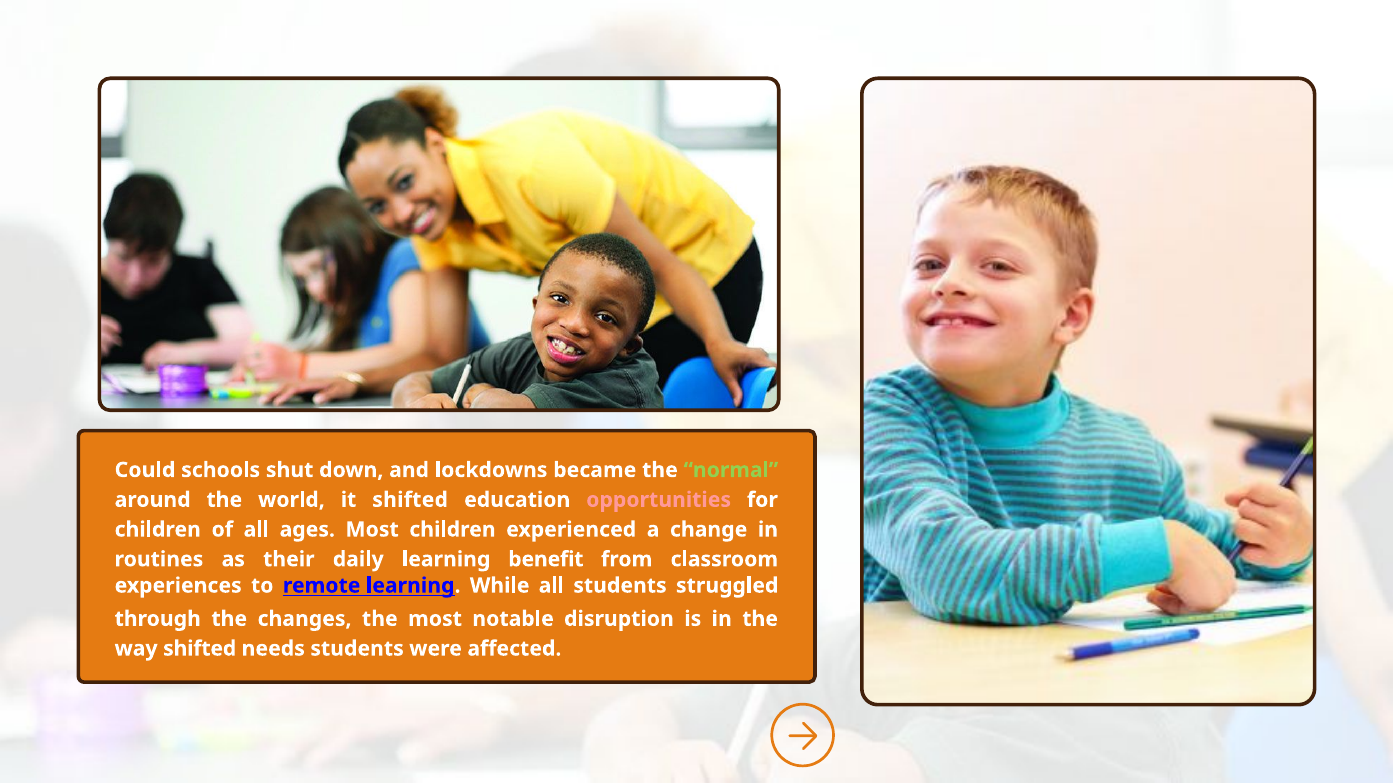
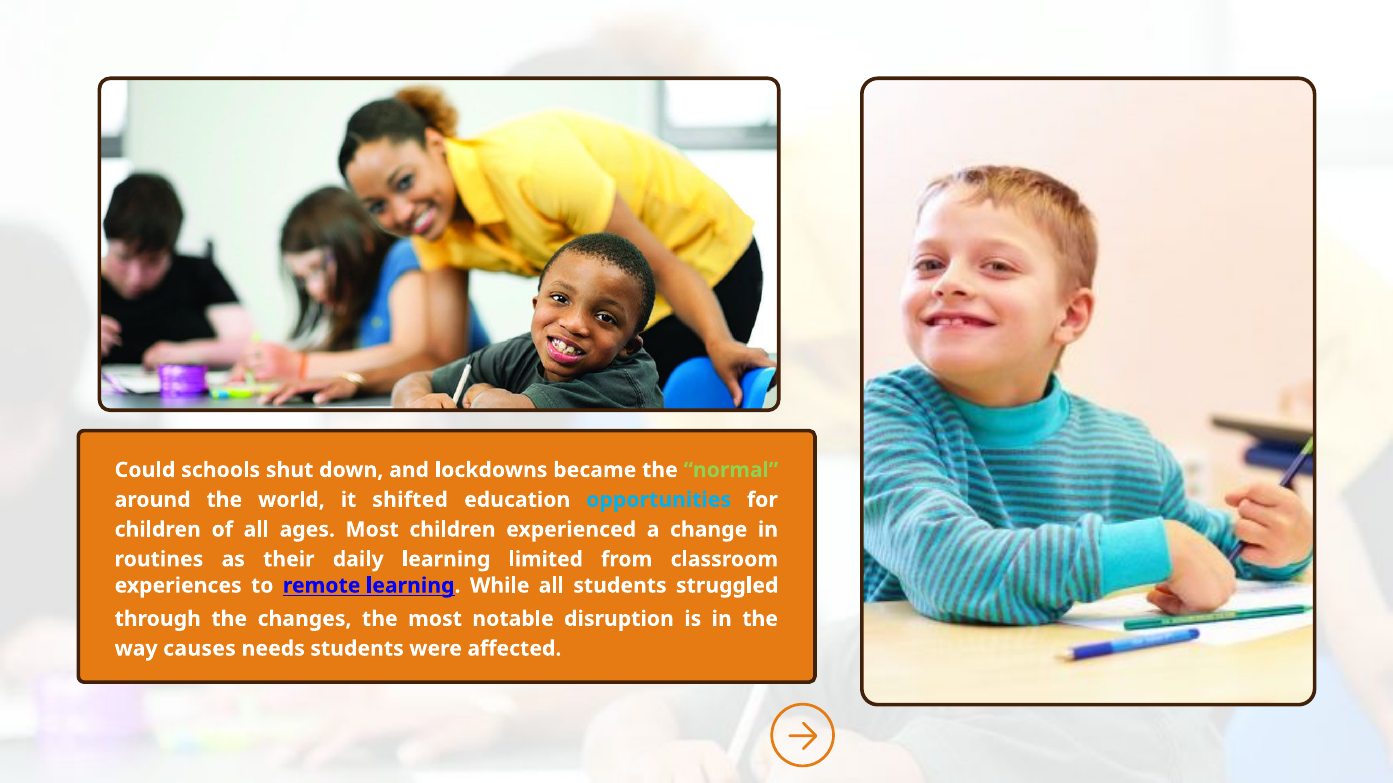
opportunities colour: pink -> light blue (659, 500)
benefit: benefit -> limited (546, 560)
way shifted: shifted -> causes (199, 649)
